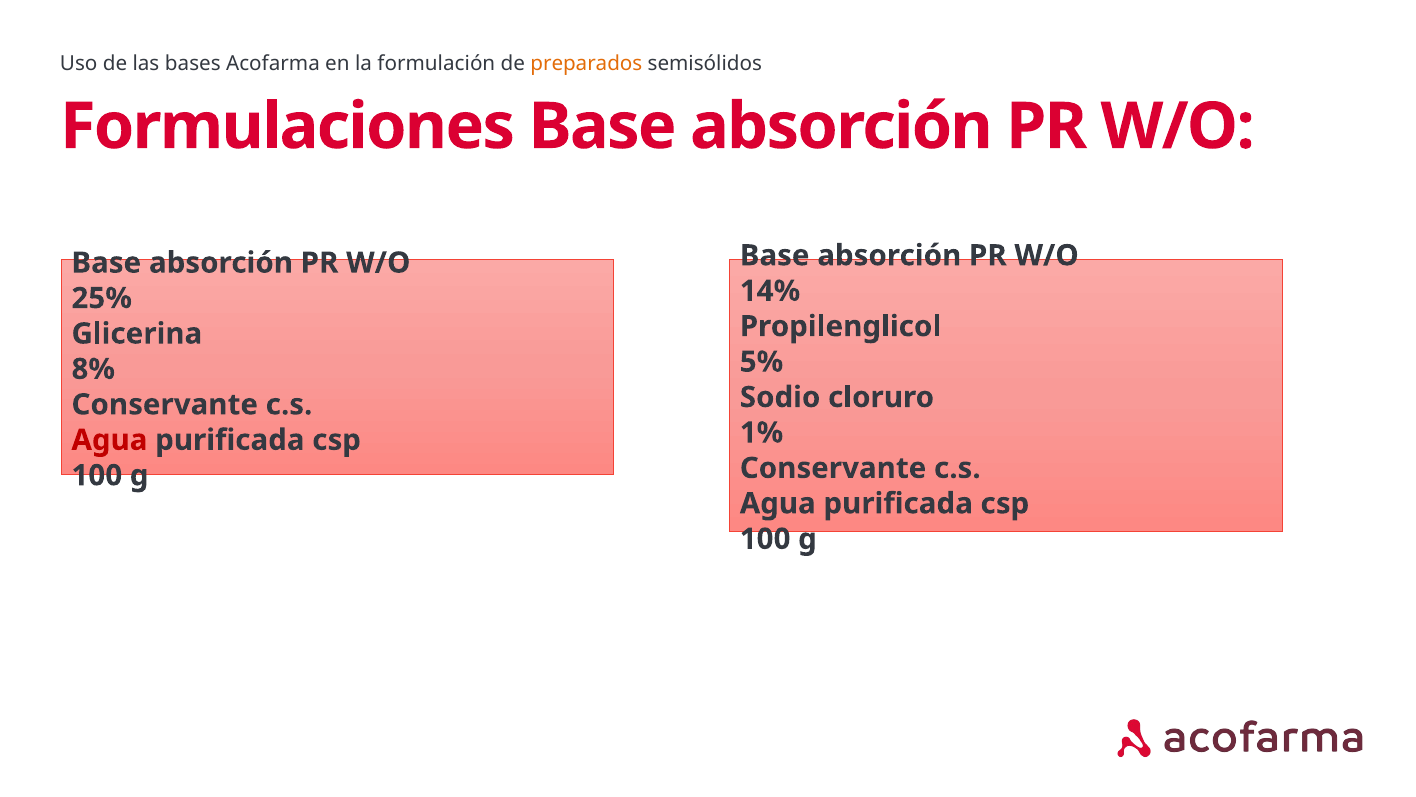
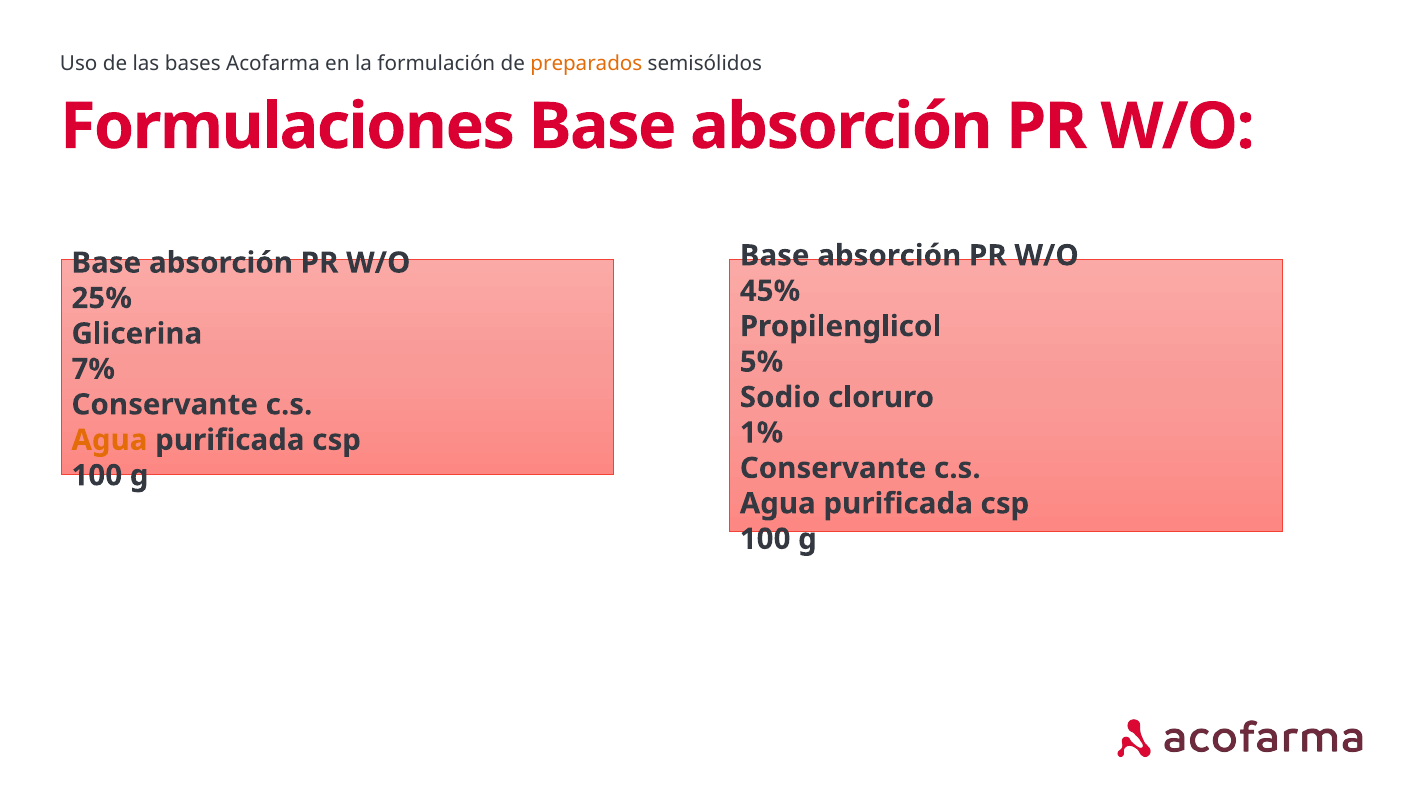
14%: 14% -> 45% (770, 291)
8%: 8% -> 7% (93, 369)
Agua colour: red -> orange (109, 440)
